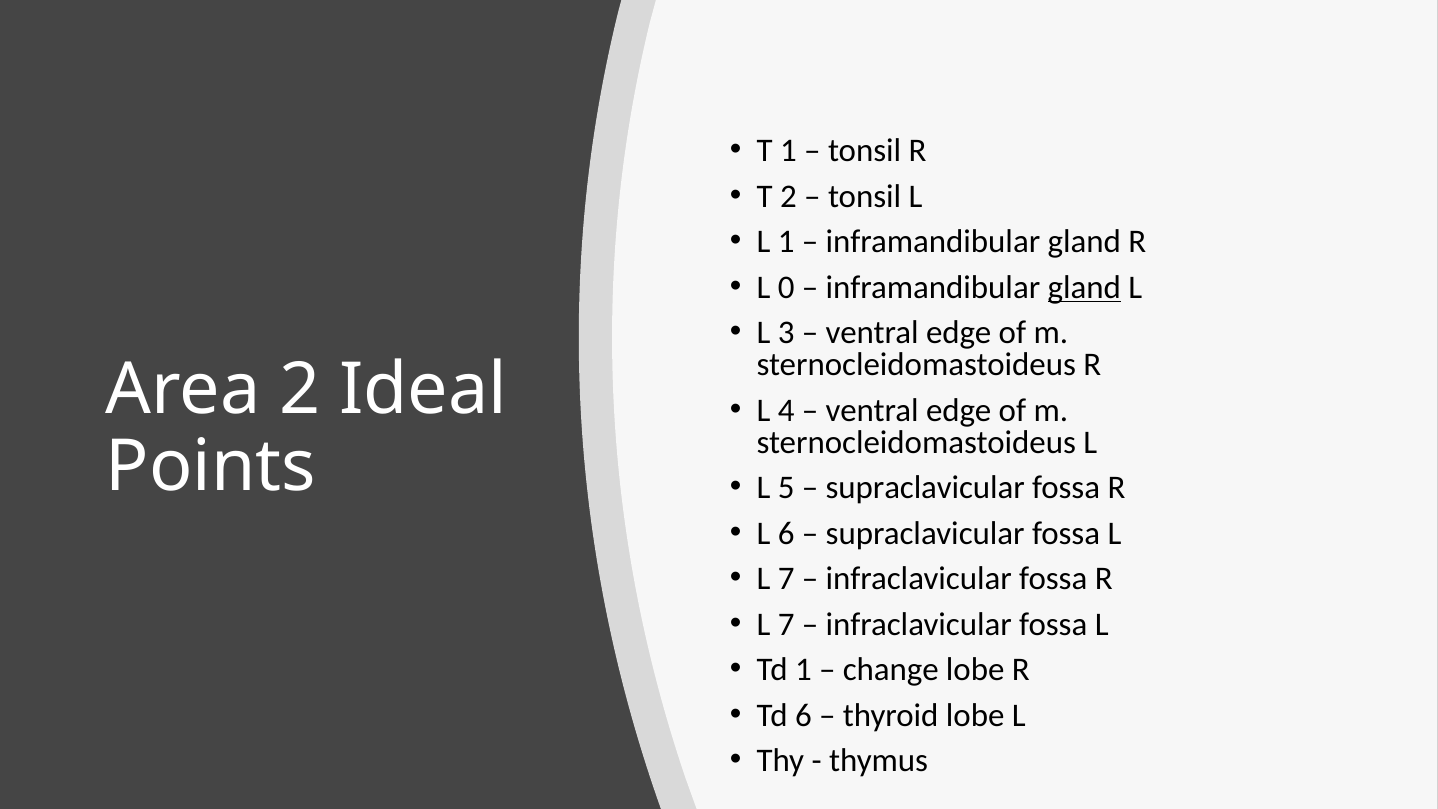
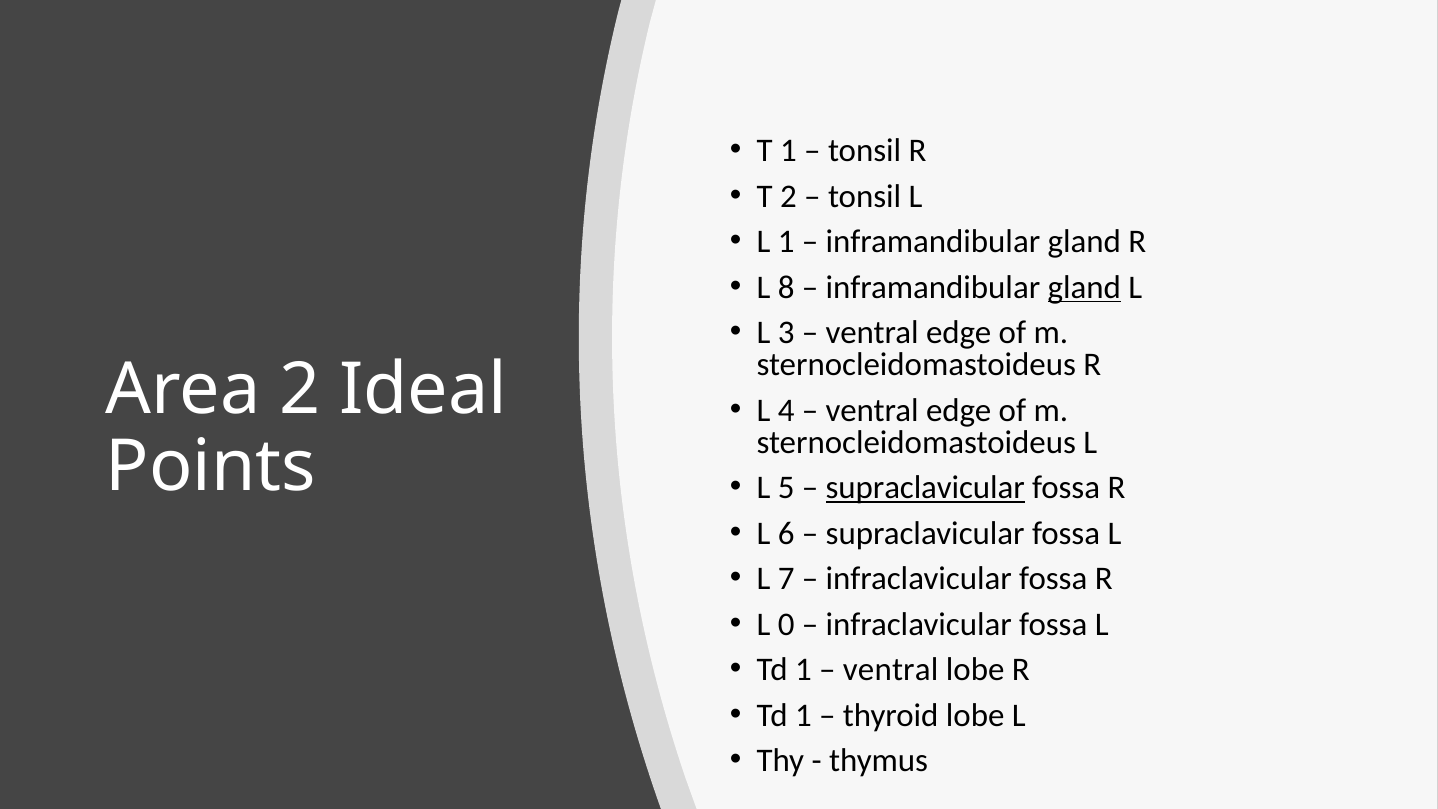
0: 0 -> 8 (786, 287)
supraclavicular underline: none -> present (925, 488)
7: 7 -> 0 (786, 624)
change: change -> ventral (891, 670)
6: 6 -> 1 (803, 715)
